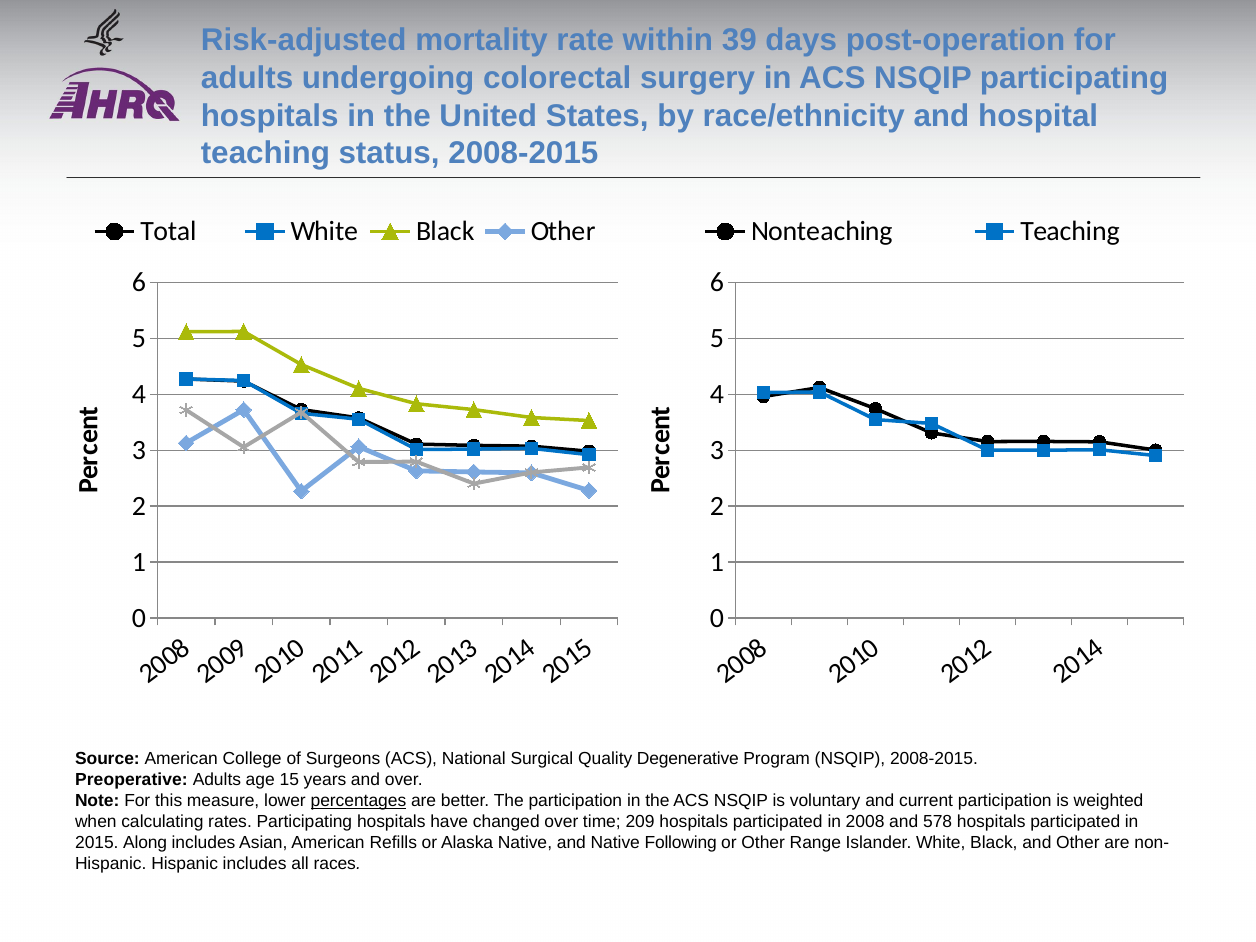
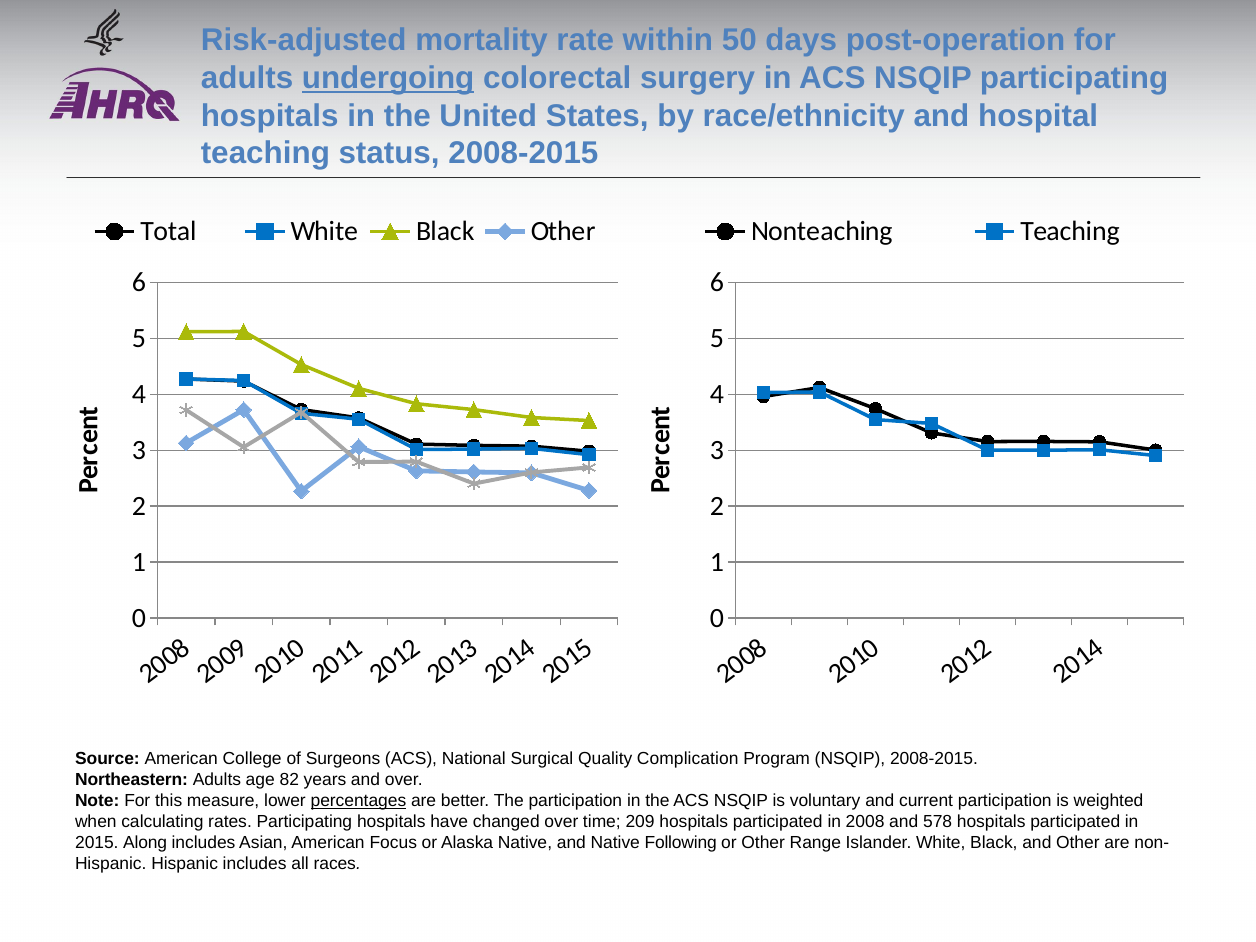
39: 39 -> 50 (739, 41)
undergoing underline: none -> present (388, 78)
Degenerative: Degenerative -> Complication (688, 759)
Preoperative: Preoperative -> Northeastern (132, 780)
15: 15 -> 82 (289, 780)
Refills: Refills -> Focus (393, 843)
